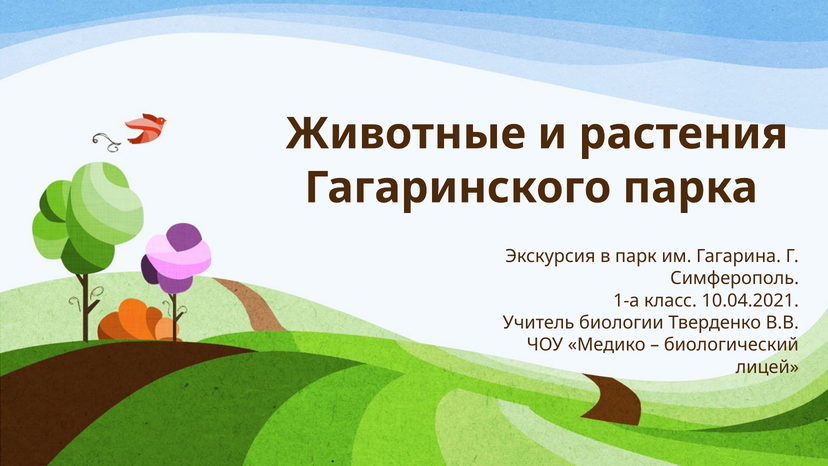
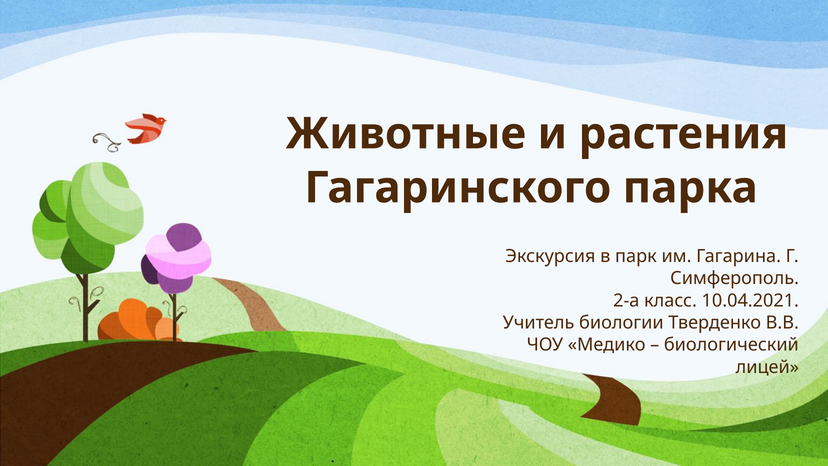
1-а: 1-а -> 2-а (626, 300)
